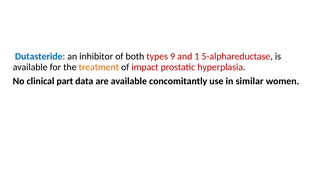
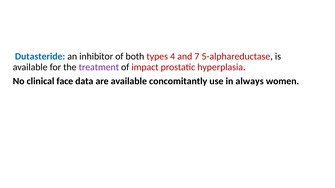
9: 9 -> 4 (173, 57)
1: 1 -> 7 (197, 57)
treatment colour: orange -> purple (99, 67)
part: part -> face (65, 81)
similar: similar -> always (250, 81)
